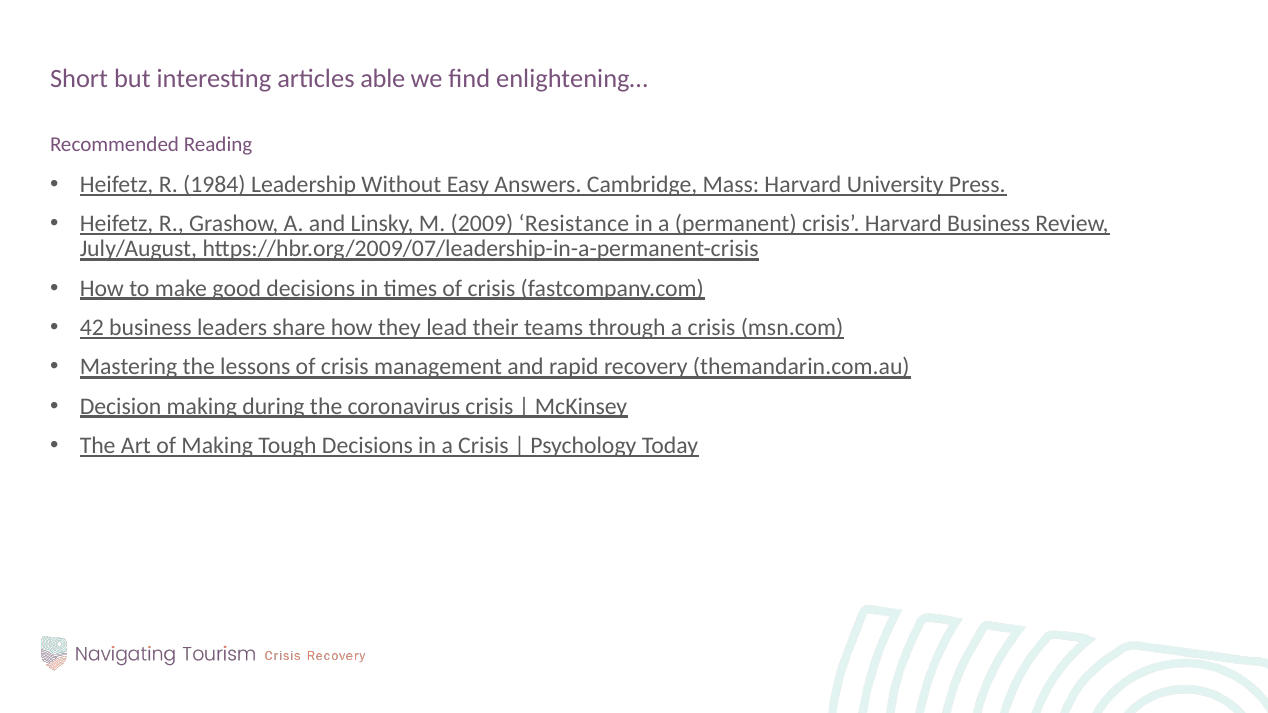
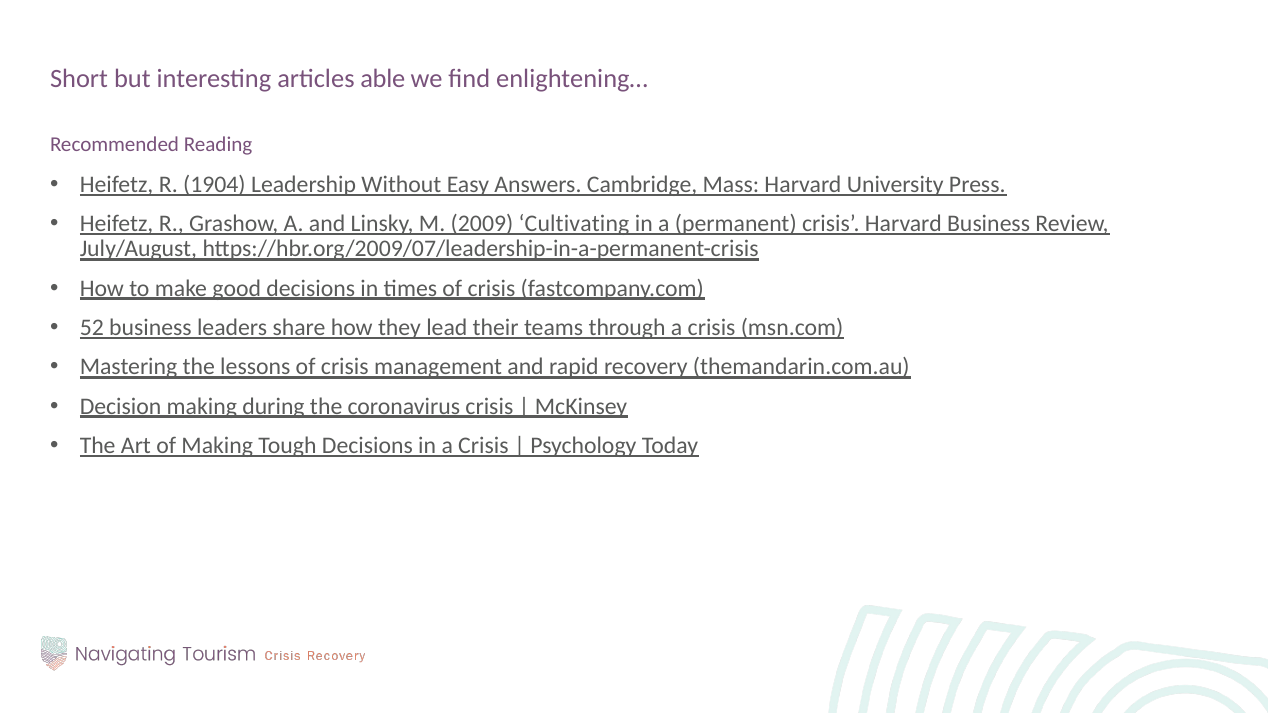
1984: 1984 -> 1904 (214, 185)
Resistance: Resistance -> Cultivating (574, 223)
42: 42 -> 52 (92, 328)
